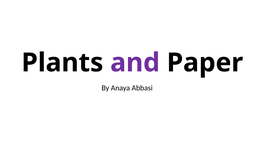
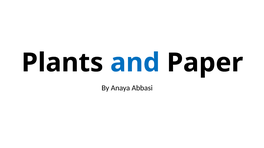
and colour: purple -> blue (135, 63)
